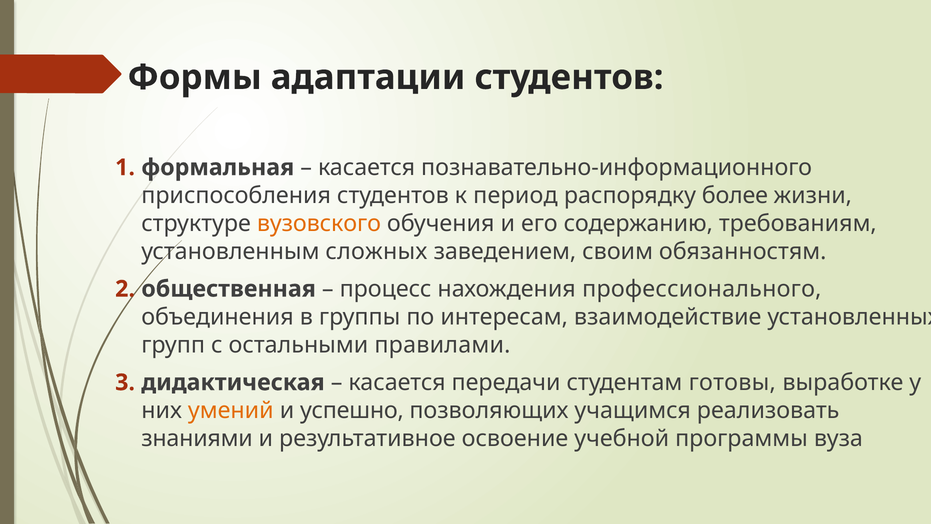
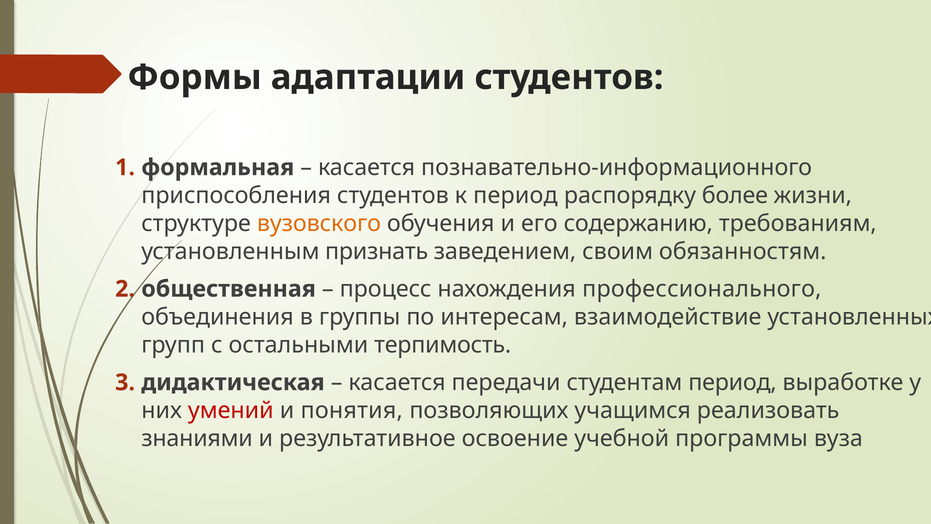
сложных: сложных -> признать (377, 251)
правилами: правилами -> терпимость (443, 345)
студентам готовы: готовы -> период (732, 382)
умений colour: orange -> red (231, 410)
успешно: успешно -> понятия (352, 410)
